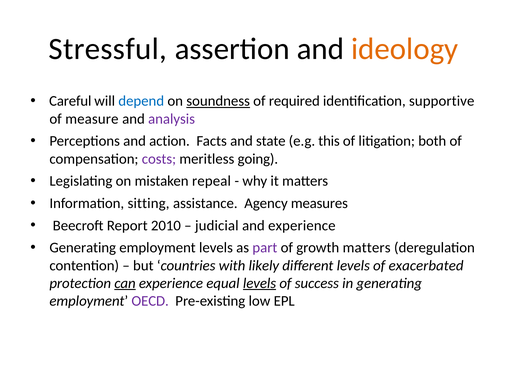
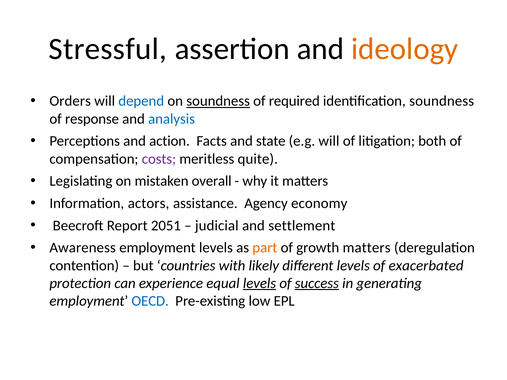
Careful: Careful -> Orders (70, 101)
identification supportive: supportive -> soundness (442, 101)
measure: measure -> response (92, 119)
analysis colour: purple -> blue (172, 119)
e.g this: this -> will (329, 141)
going: going -> quite (258, 159)
repeal: repeal -> overall (212, 181)
sitting: sitting -> actors (149, 203)
measures: measures -> economy (319, 203)
2010: 2010 -> 2051 (166, 226)
and experience: experience -> settlement (302, 226)
Generating: Generating -> Awareness (83, 248)
part colour: purple -> orange (265, 248)
can underline: present -> none (125, 283)
success underline: none -> present (317, 283)
OECD colour: purple -> blue (150, 301)
